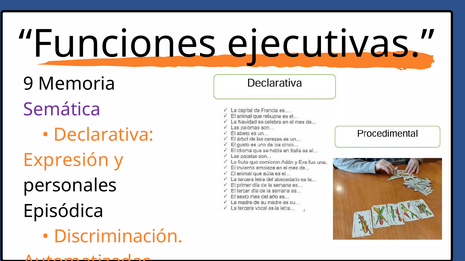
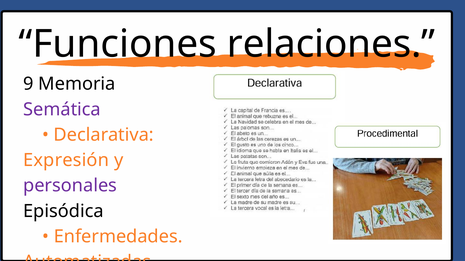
ejecutivas: ejecutivas -> relaciones (331, 44)
personales colour: black -> purple (70, 186)
Discriminación: Discriminación -> Enfermedades (118, 237)
